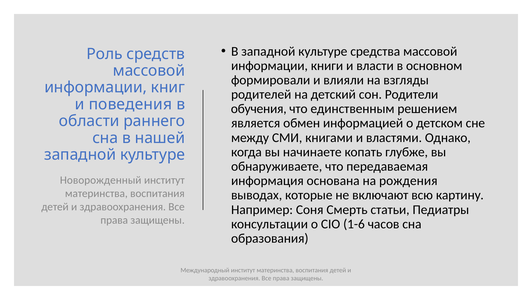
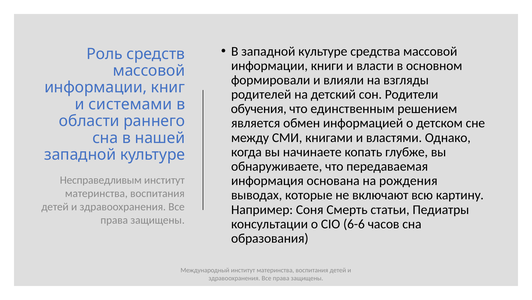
поведения: поведения -> системами (130, 104)
Новорожденный: Новорожденный -> Несправедливым (101, 180)
1-6: 1-6 -> 6-6 (354, 223)
